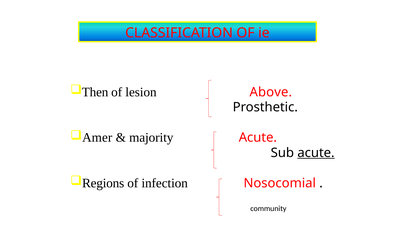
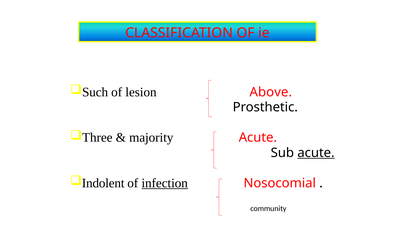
Then: Then -> Such (95, 92)
Amer: Amer -> Three (97, 138)
Regions: Regions -> Indolent (103, 183)
infection underline: none -> present (165, 183)
